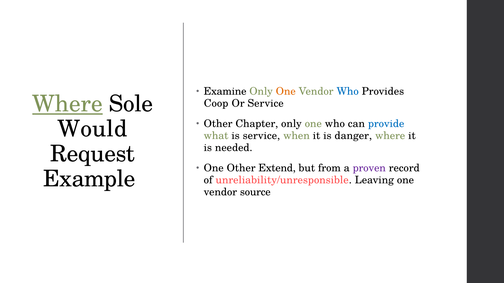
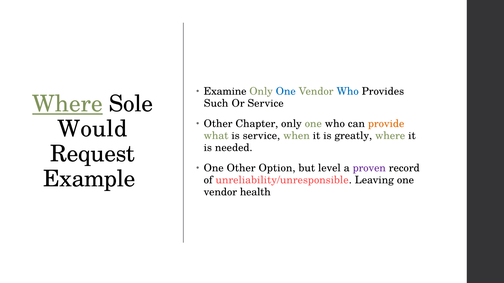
One colour: orange -> blue (286, 91)
Coop: Coop -> Such (216, 103)
provide colour: blue -> orange (386, 124)
danger: danger -> greatly (353, 136)
Extend: Extend -> Option (277, 168)
from: from -> level (329, 168)
source: source -> health (255, 192)
